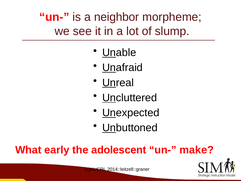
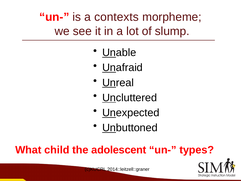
neighbor: neighbor -> contexts (116, 17)
early: early -> child (57, 150)
make: make -> types (197, 150)
